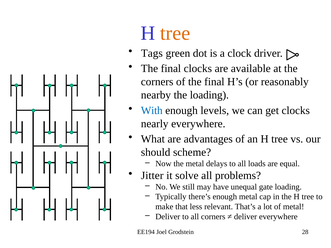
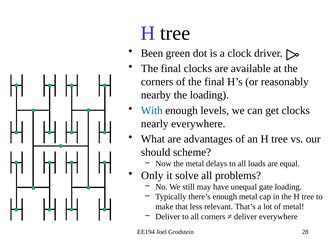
tree colour: orange -> black (175, 33)
Tags: Tags -> Been (152, 53)
Jitter: Jitter -> Only (152, 176)
